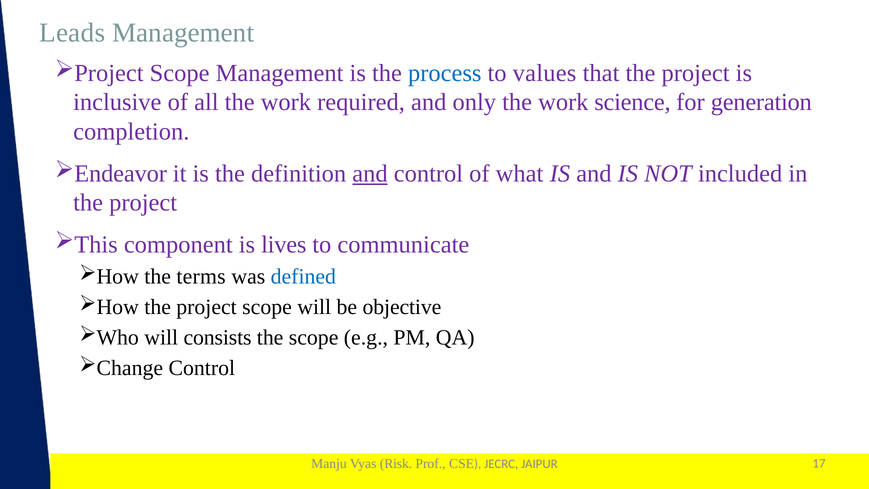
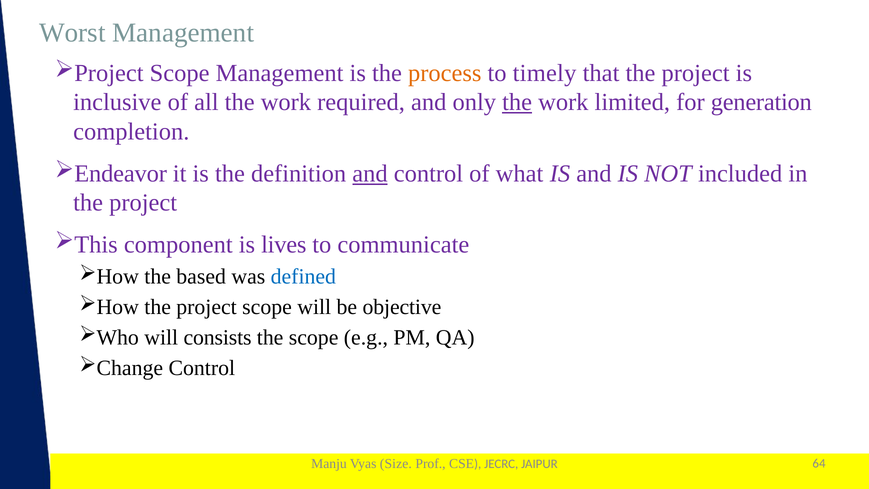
Leads: Leads -> Worst (72, 33)
process colour: blue -> orange (445, 73)
values: values -> timely (545, 73)
the underline: none -> present (517, 102)
science: science -> limited (632, 102)
terms: terms -> based (201, 276)
Risk: Risk -> Size (396, 464)
17: 17 -> 64 (819, 463)
